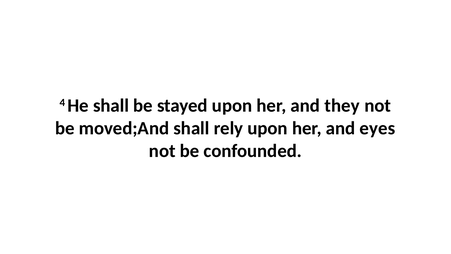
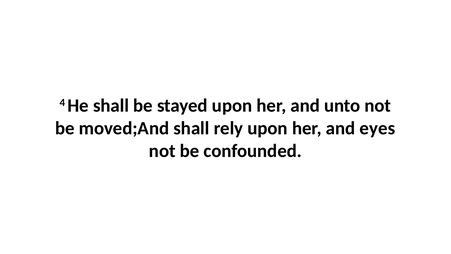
they: they -> unto (342, 106)
